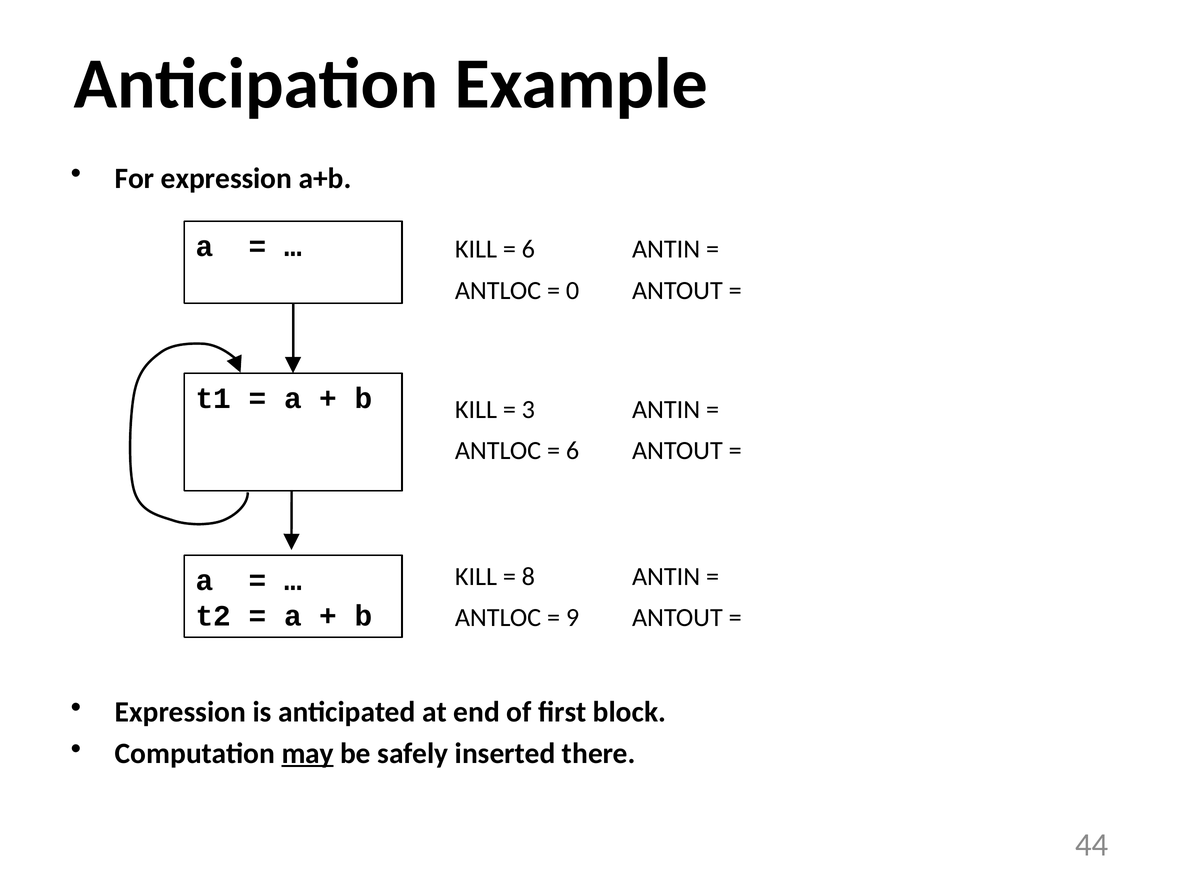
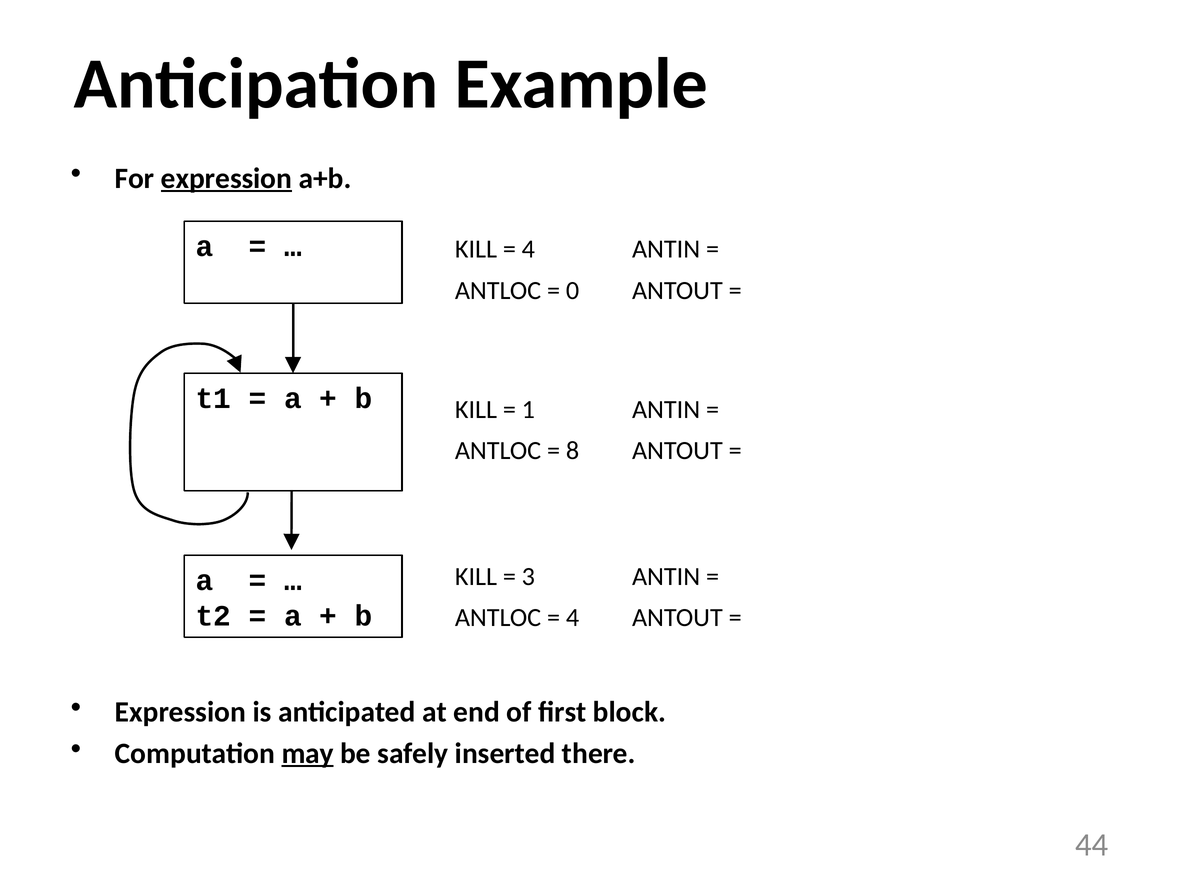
expression underline: none -> present (226, 178)
6: 6 -> 4 (528, 249)
3: 3 -> 1 (528, 410)
6: 6 -> 8 (573, 451)
8: 8 -> 3 (528, 577)
9: 9 -> 4 (573, 618)
